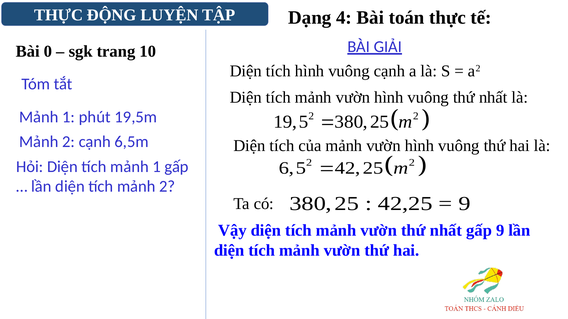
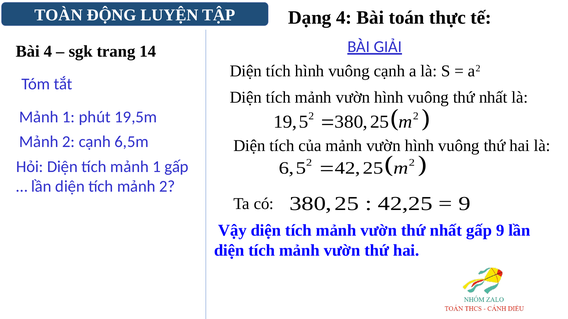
THỰC: THỰC -> TOÀN (59, 15)
Bài 0: 0 -> 4 (48, 51)
10: 10 -> 14 (148, 51)
